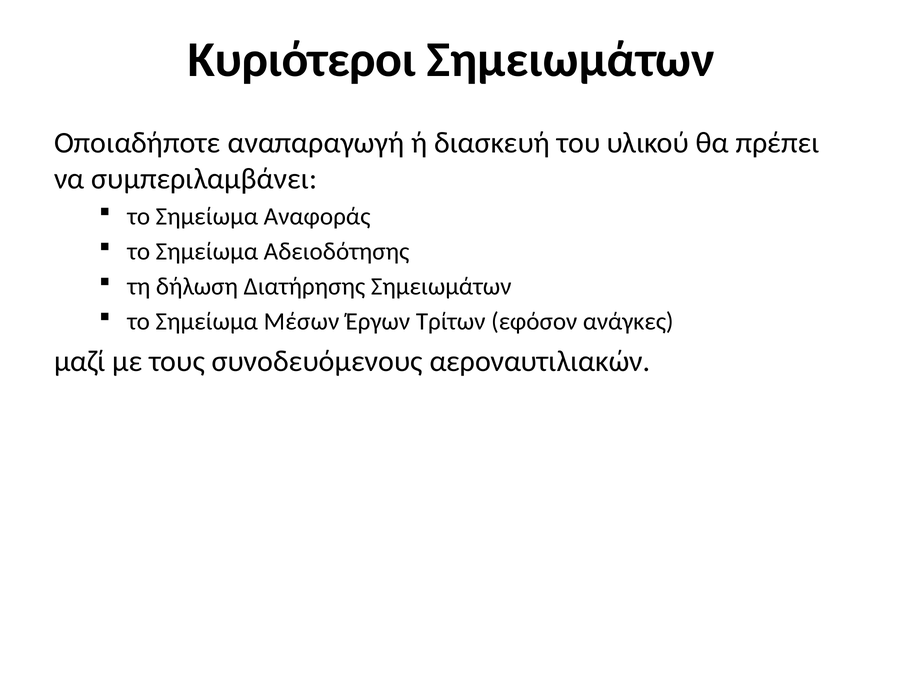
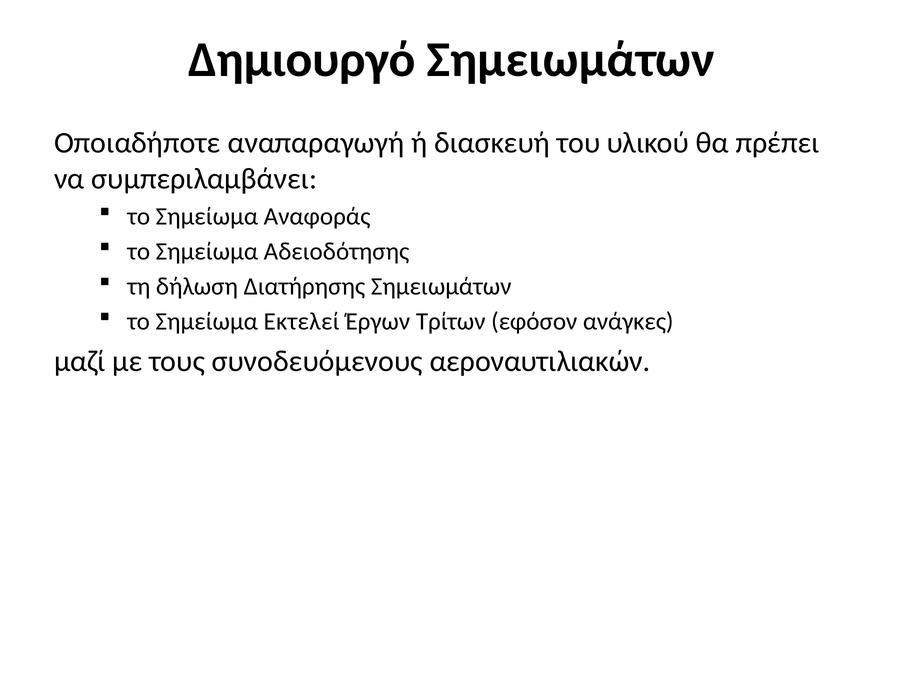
Κυριότεροι: Κυριότεροι -> Δημιουργό (302, 60)
Μέσων: Μέσων -> Εκτελεί (302, 322)
